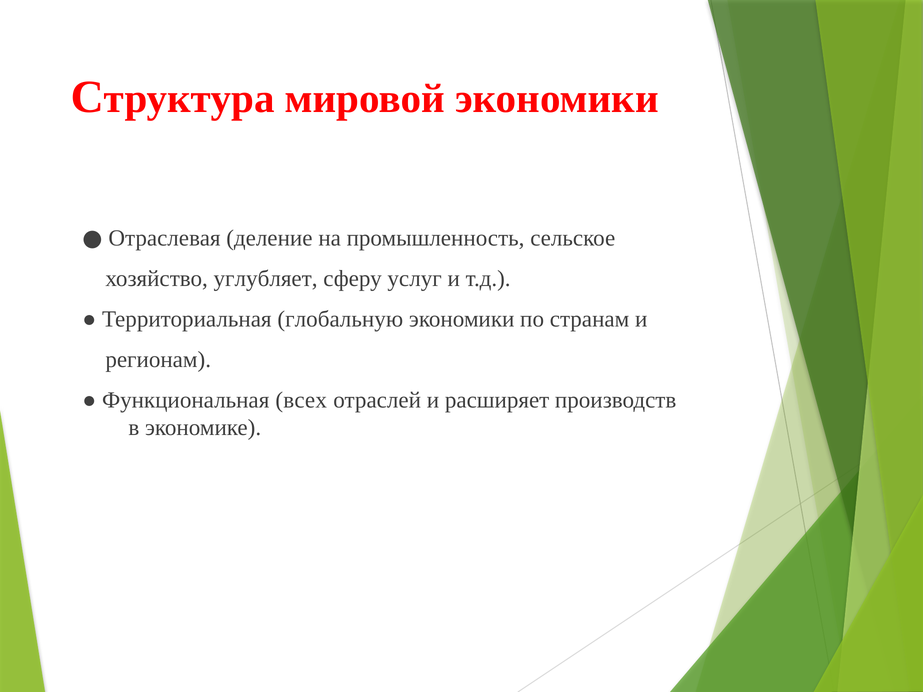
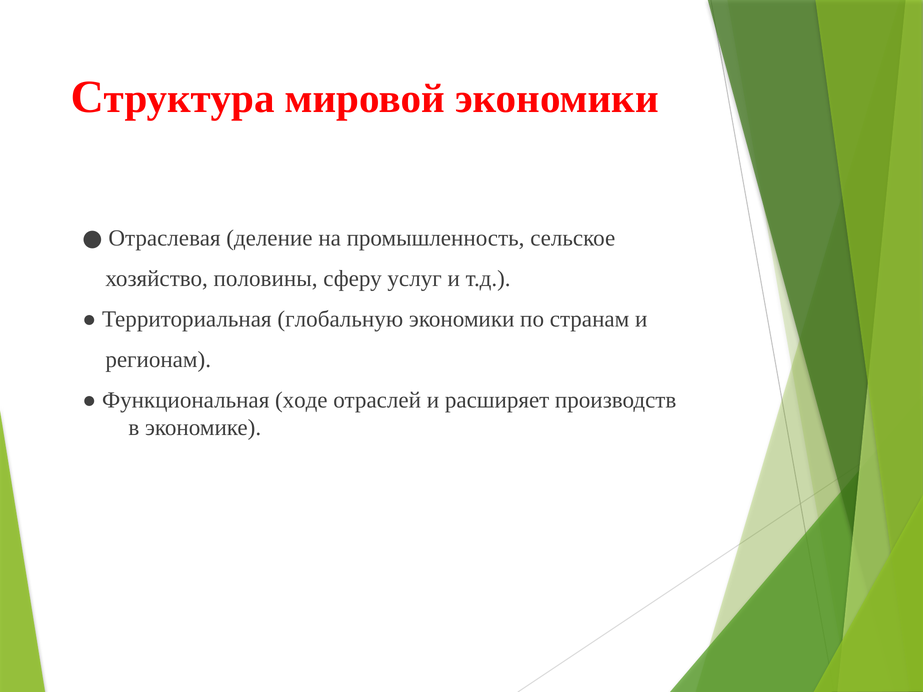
углубляет: углубляет -> половины (266, 279)
всех: всех -> ходе (301, 400)
